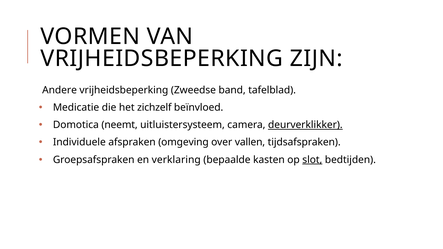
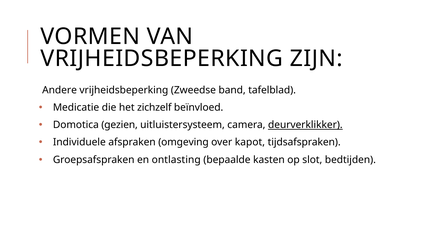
neemt: neemt -> gezien (120, 125)
vallen: vallen -> kapot (250, 142)
verklaring: verklaring -> ontlasting (176, 160)
slot underline: present -> none (312, 160)
